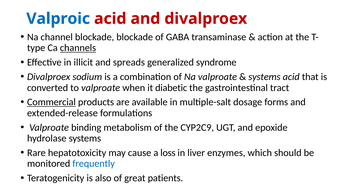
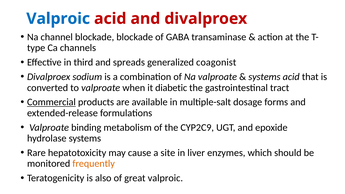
channels underline: present -> none (78, 48)
illicit: illicit -> third (83, 62)
syndrome: syndrome -> coagonist (216, 62)
loss: loss -> site (168, 153)
frequently colour: blue -> orange (94, 164)
great patients: patients -> valproic (165, 178)
